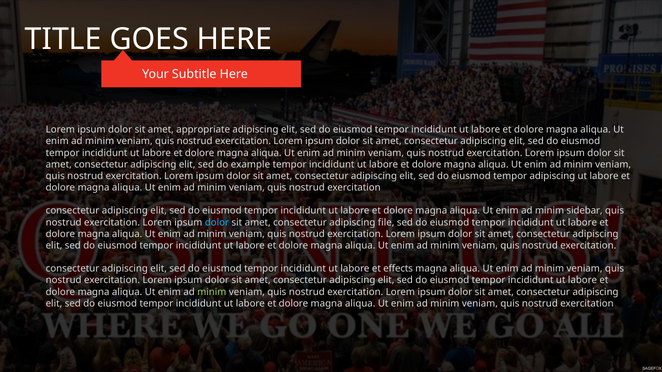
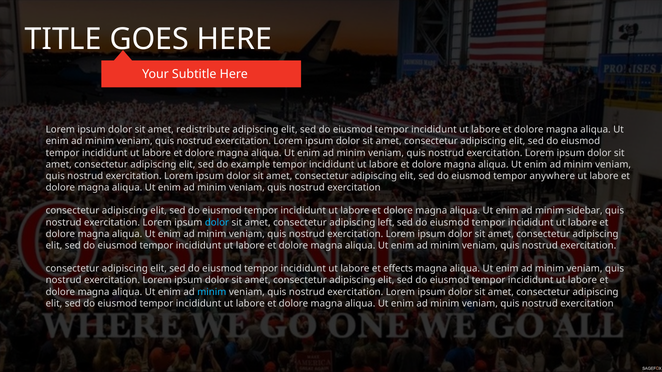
appropriate: appropriate -> redistribute (203, 130)
tempor adipiscing: adipiscing -> anywhere (552, 176)
file: file -> left (386, 223)
minim colour: light green -> light blue (212, 292)
